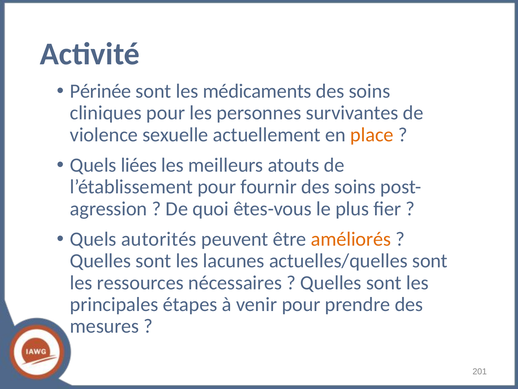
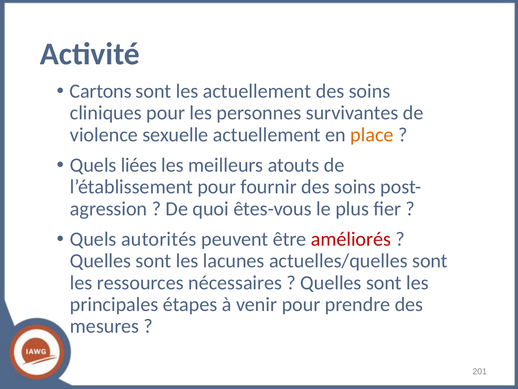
Périnée: Périnée -> Cartons (101, 91)
les médicaments: médicaments -> actuellement (257, 91)
améliorés colour: orange -> red (351, 239)
